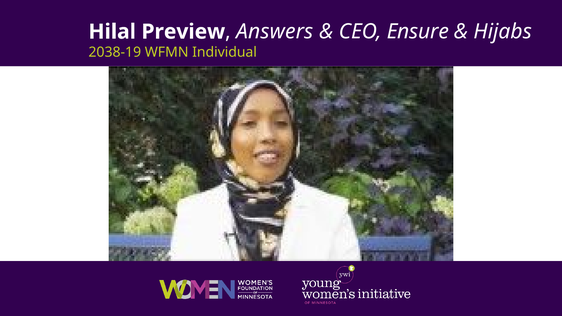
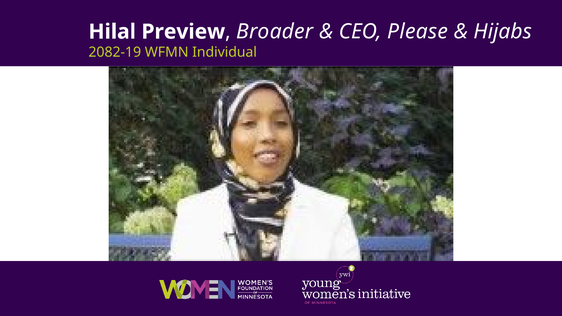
Answers: Answers -> Broader (275, 32)
Ensure: Ensure -> Please (418, 32)
2038-19: 2038-19 -> 2082-19 (115, 52)
